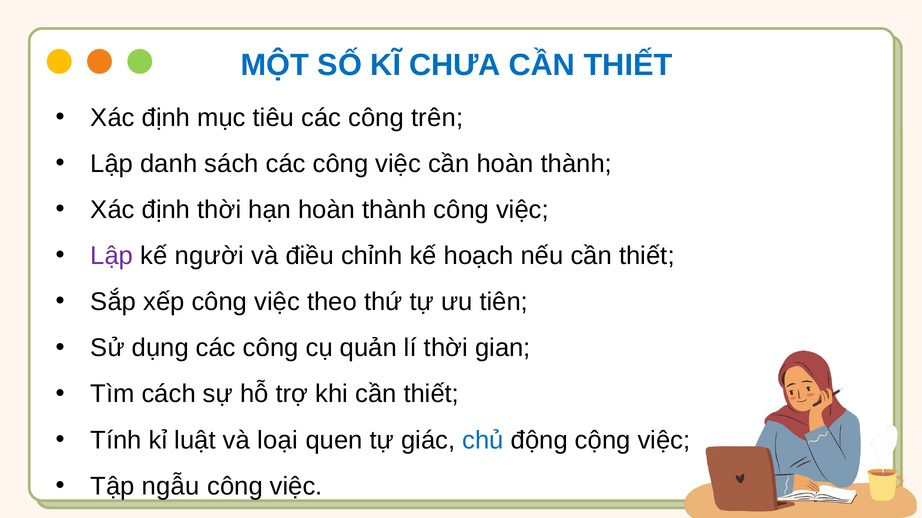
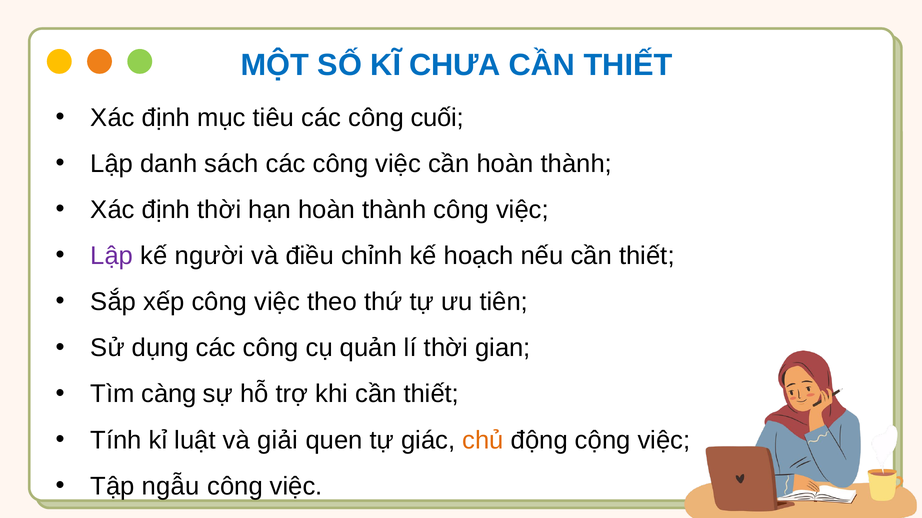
trên: trên -> cuối (437, 118)
cách: cách -> càng (169, 395)
loại: loại -> giải (278, 441)
chủ colour: blue -> orange (483, 441)
